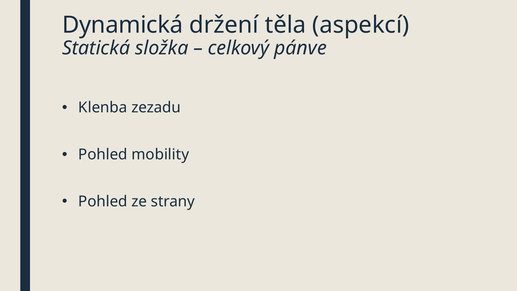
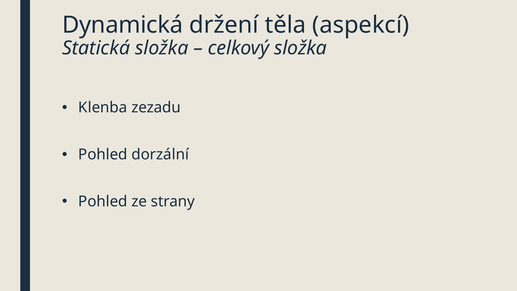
celkový pánve: pánve -> složka (301, 48)
mobility: mobility -> dorzální (160, 154)
